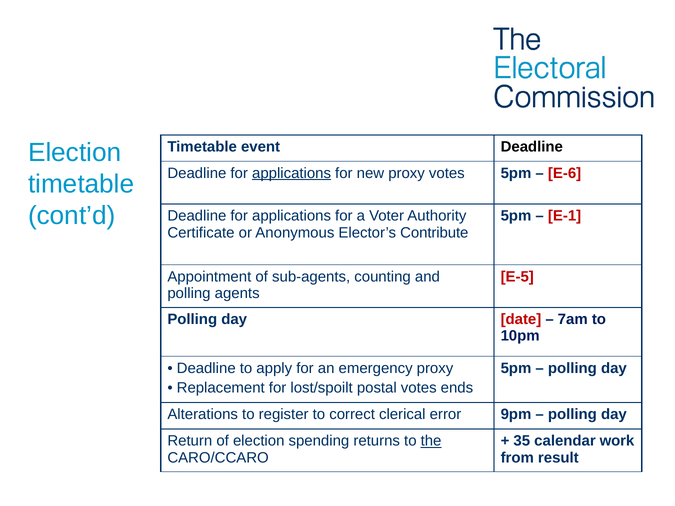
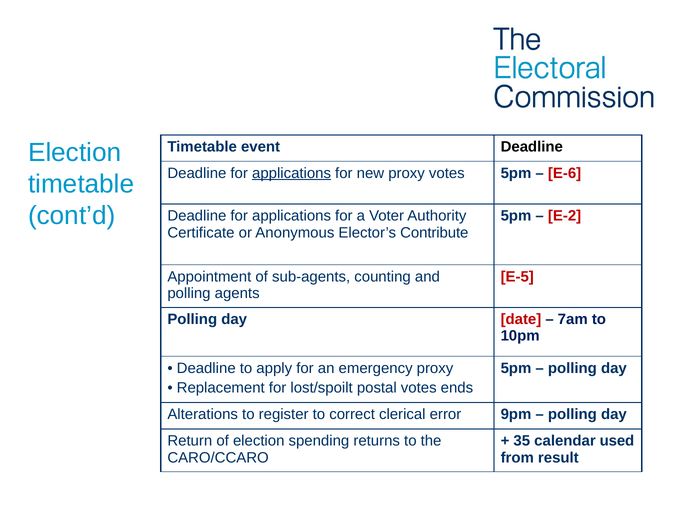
E-1: E-1 -> E-2 (565, 216)
the underline: present -> none (431, 441)
work: work -> used (617, 441)
